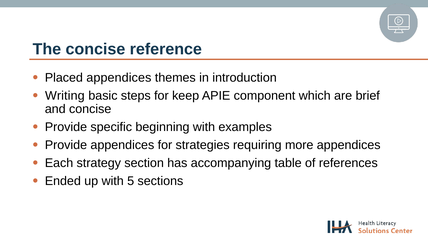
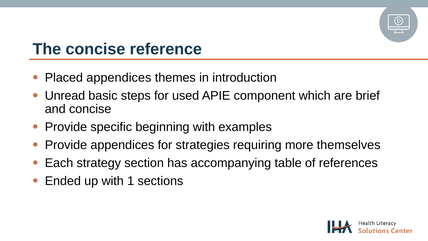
Writing: Writing -> Unread (65, 96)
keep: keep -> used (186, 96)
more appendices: appendices -> themselves (349, 145)
5: 5 -> 1 (131, 181)
